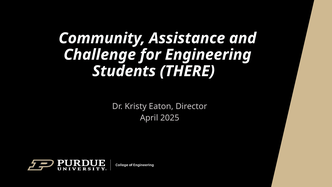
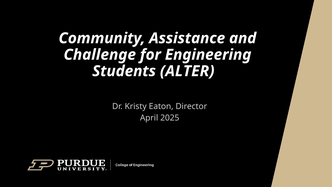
THERE: THERE -> ALTER (187, 71)
